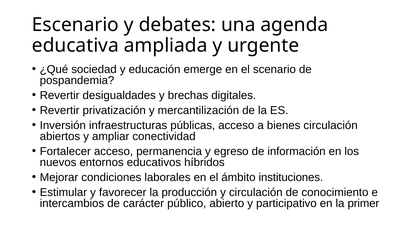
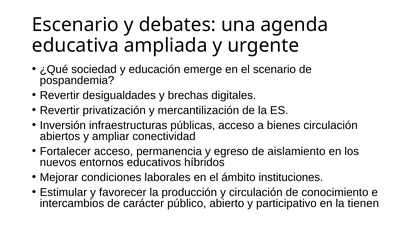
información: información -> aislamiento (296, 151)
primer: primer -> tienen (363, 203)
